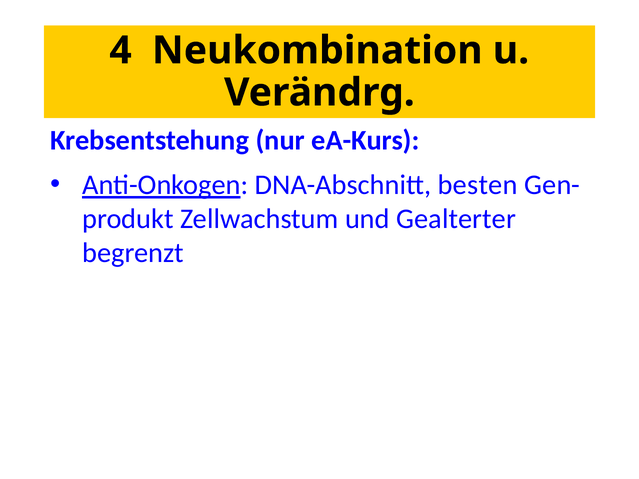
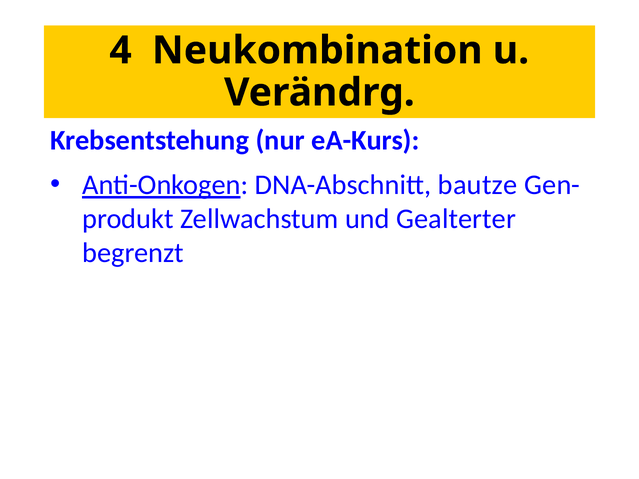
besten: besten -> bautze (478, 185)
